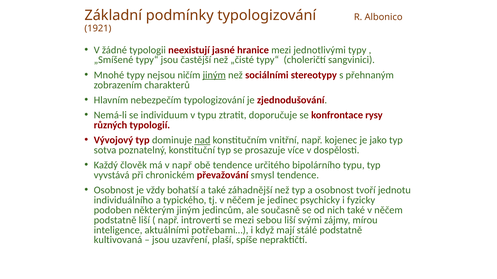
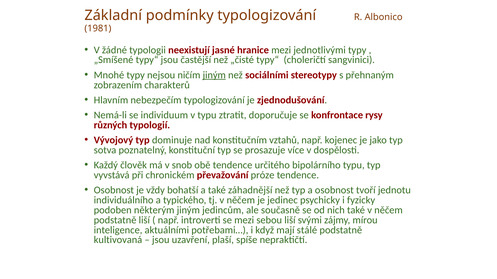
1921: 1921 -> 1981 (98, 28)
nad underline: present -> none (202, 140)
vnitřní: vnitřní -> vztahů (284, 140)
v např: např -> snob (182, 166)
smysl: smysl -> próze (263, 175)
